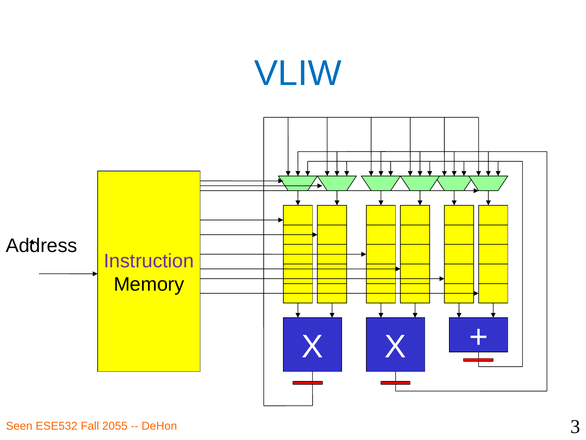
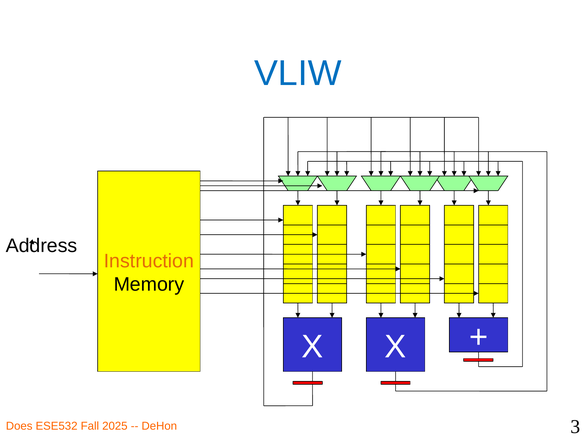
Instruction colour: purple -> orange (149, 261)
Seen: Seen -> Does (19, 426)
2055: 2055 -> 2025 (115, 426)
